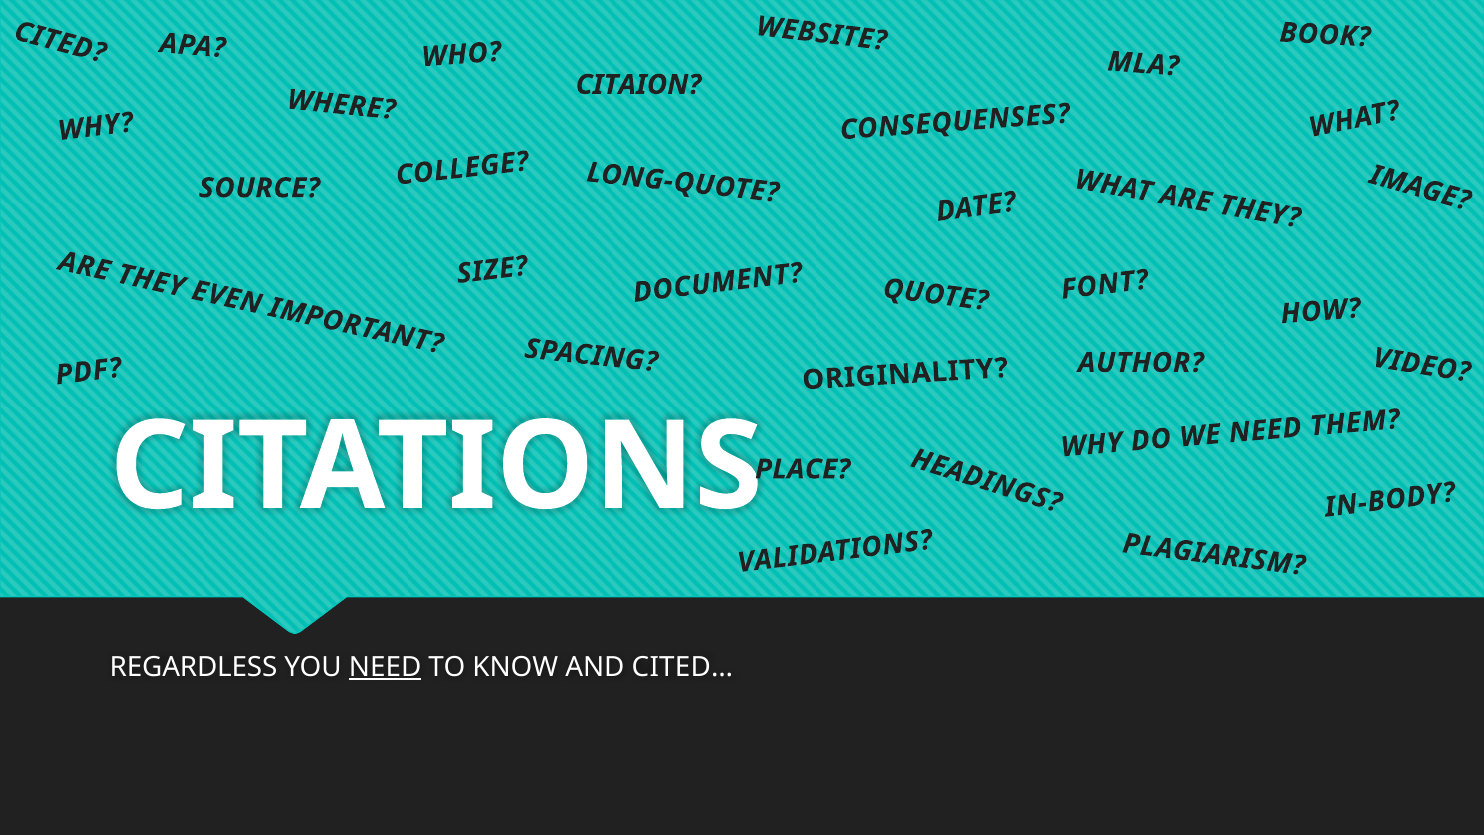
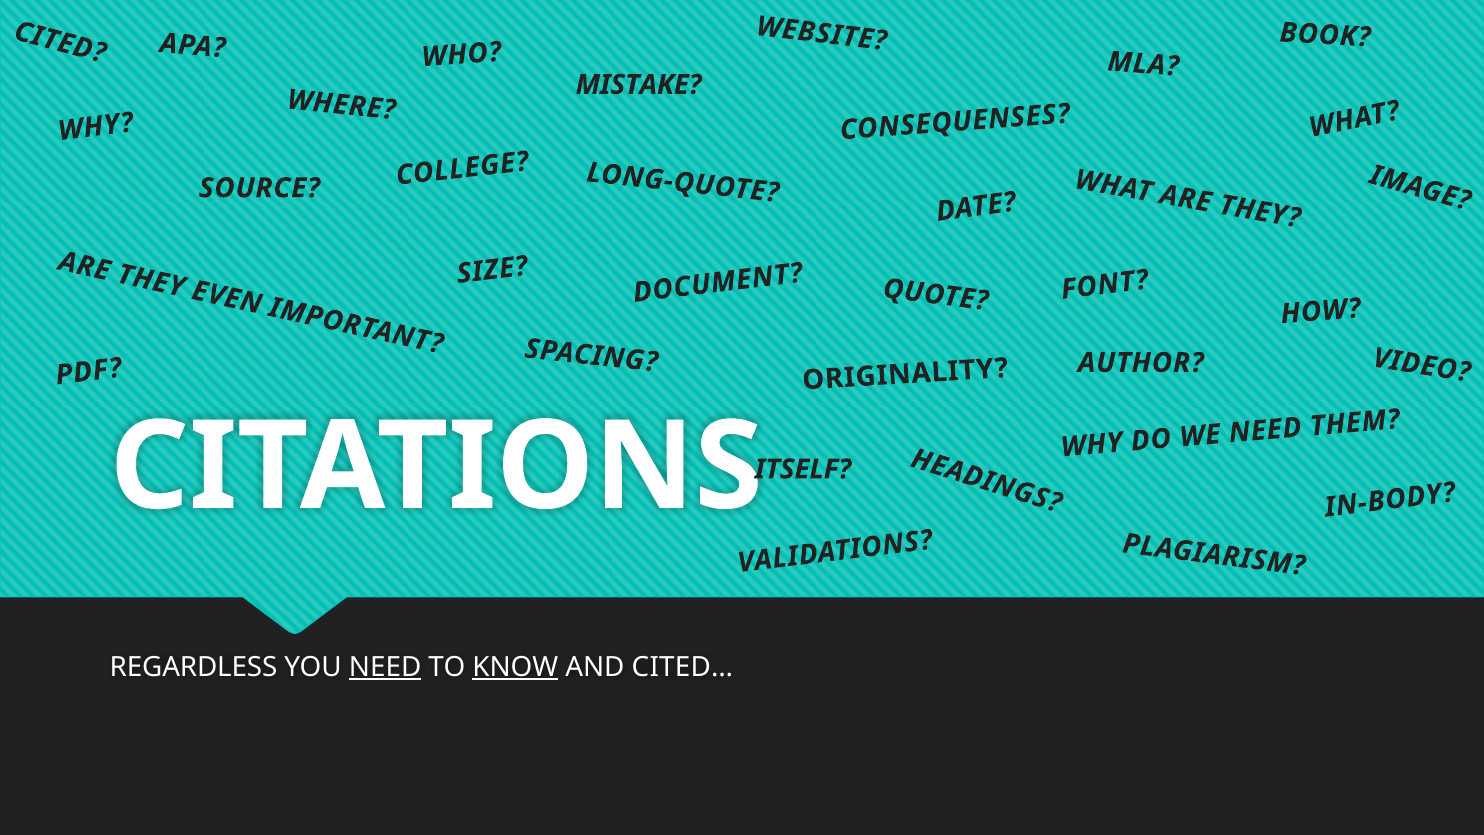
CITAION: CITAION -> MISTAKE (639, 85)
PLACE: PLACE -> ITSELF (803, 469)
KNOW underline: none -> present (515, 667)
